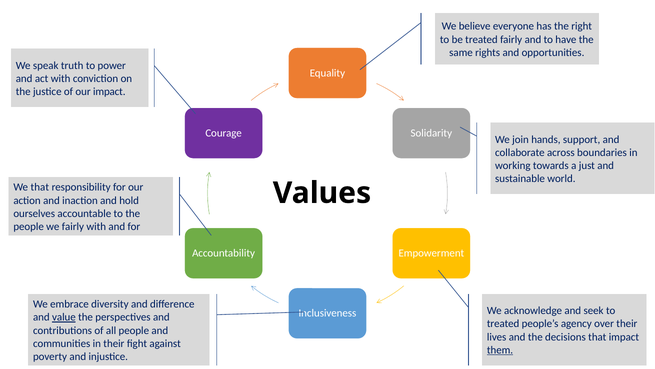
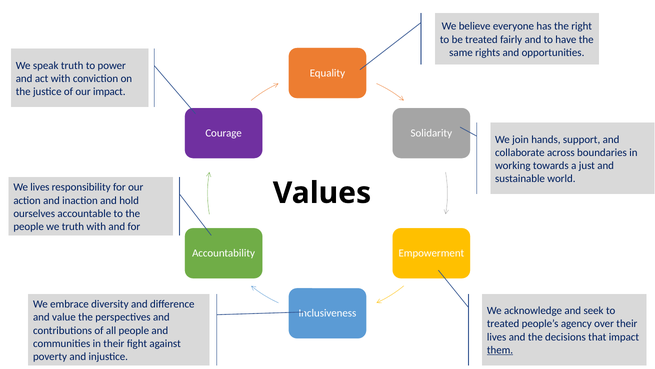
We that: that -> lives (40, 187)
we fairly: fairly -> truth (73, 226)
value underline: present -> none (64, 317)
